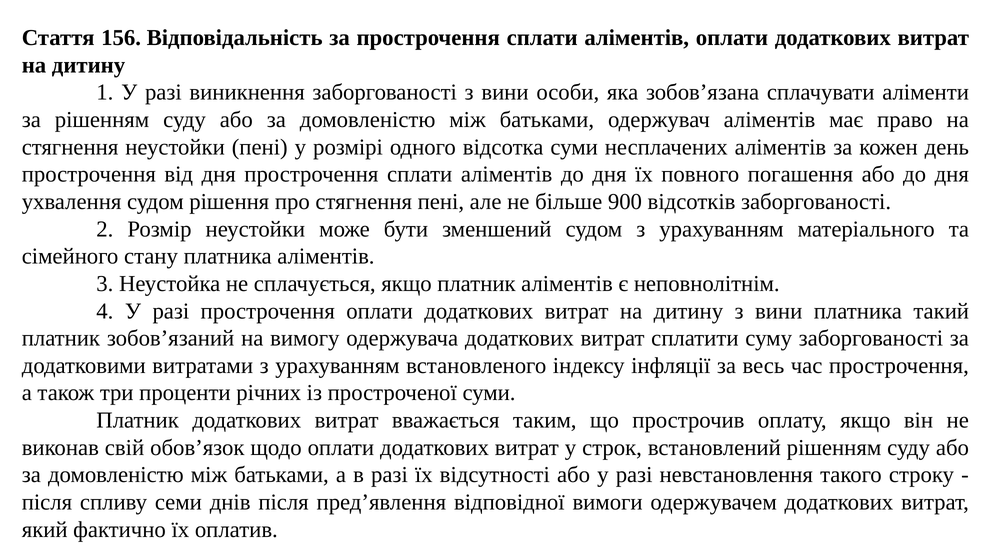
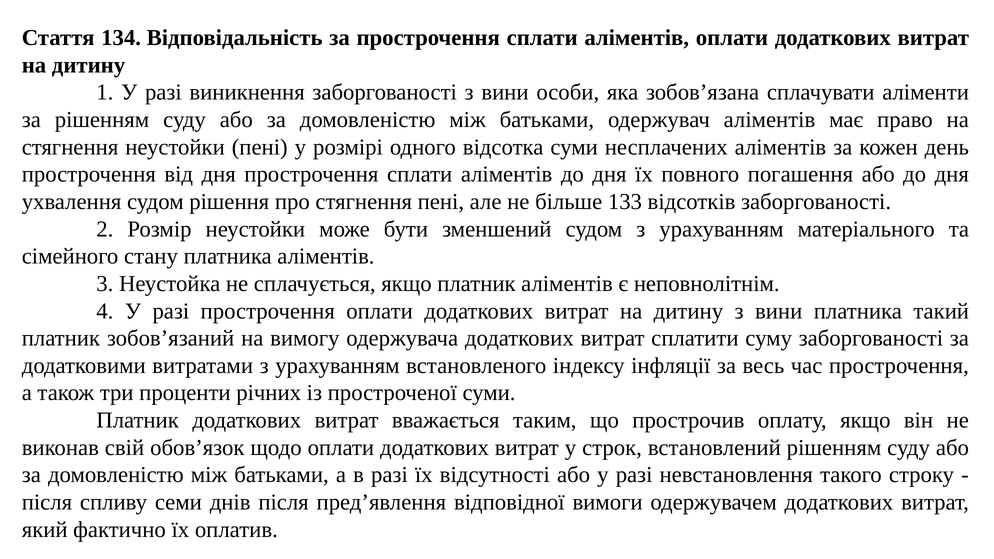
156: 156 -> 134 (121, 38)
900: 900 -> 133 (625, 202)
